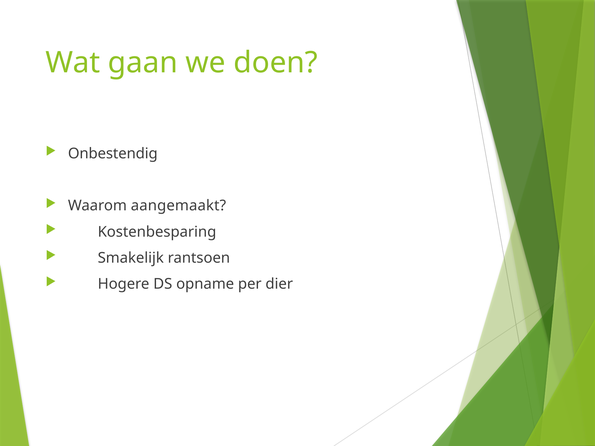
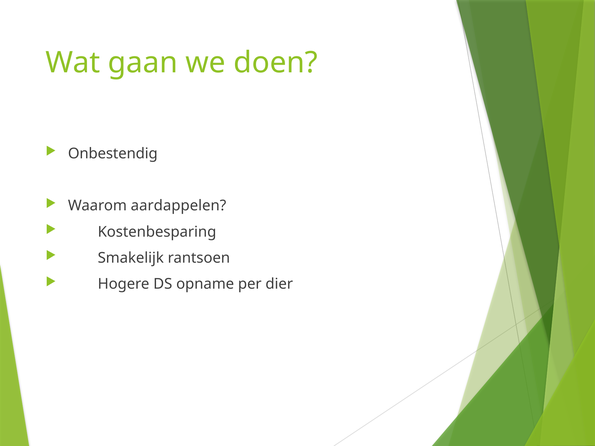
aangemaakt: aangemaakt -> aardappelen (178, 206)
